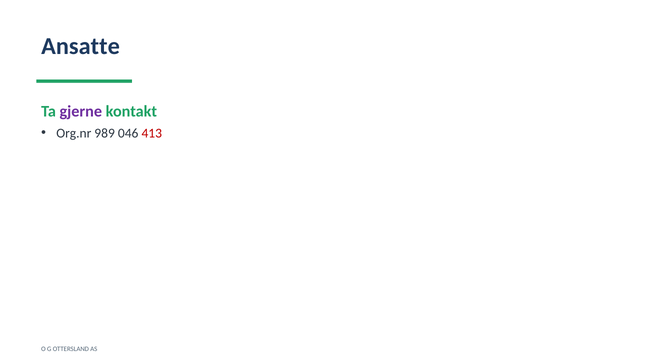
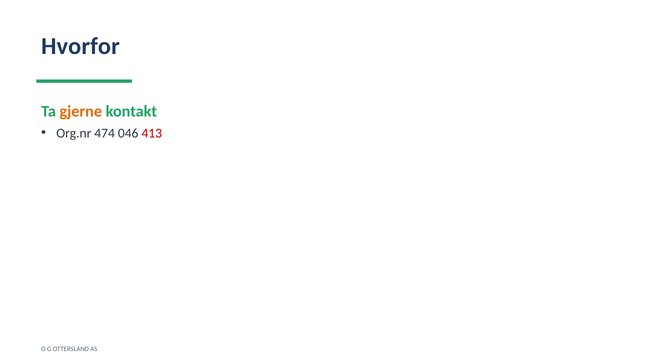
Ansatte: Ansatte -> Hvorfor (80, 46)
gjerne colour: purple -> orange (81, 111)
989: 989 -> 474 (105, 133)
